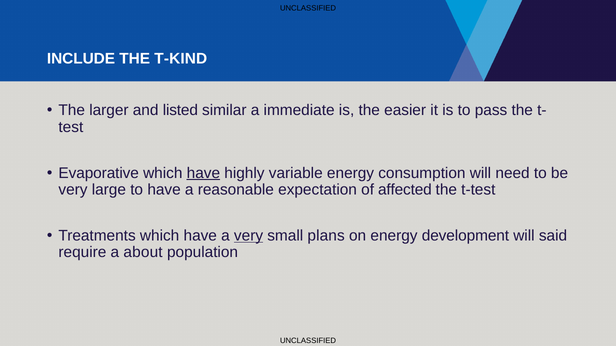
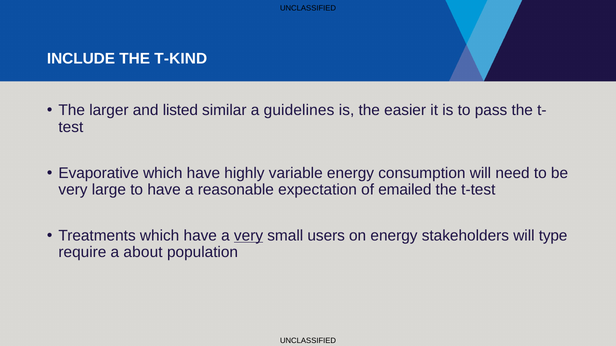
immediate: immediate -> guidelines (299, 111)
have underline: present -> none (203, 173)
affected: affected -> emailed (405, 190)
plans: plans -> users (326, 236)
development: development -> stakeholders (465, 236)
said: said -> type (553, 236)
